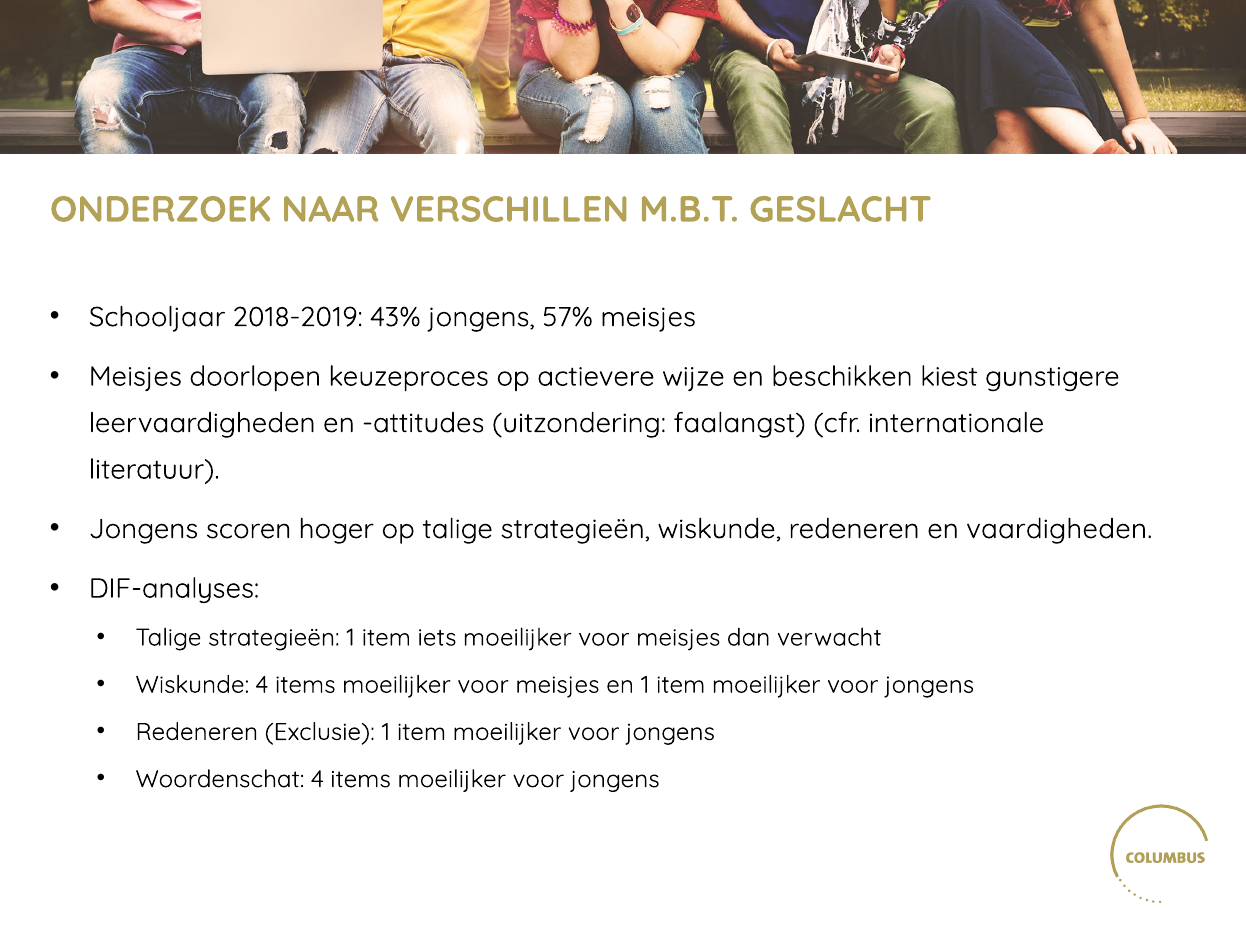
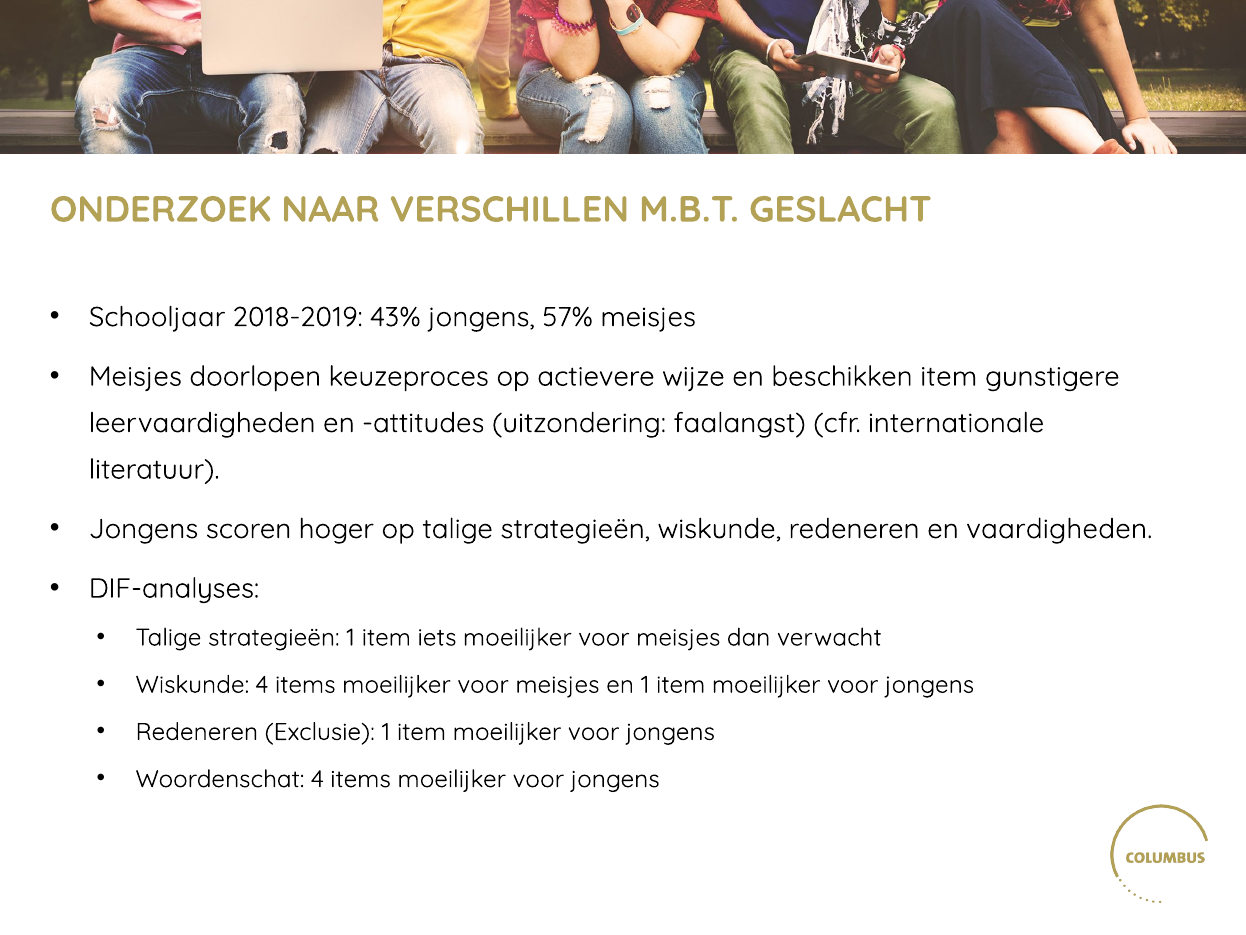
beschikken kiest: kiest -> item (949, 376)
